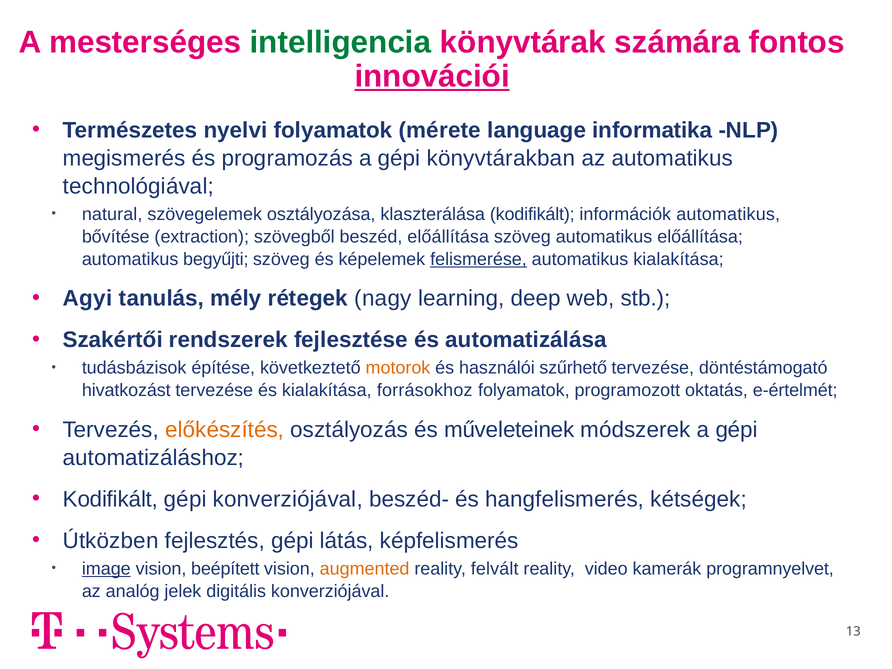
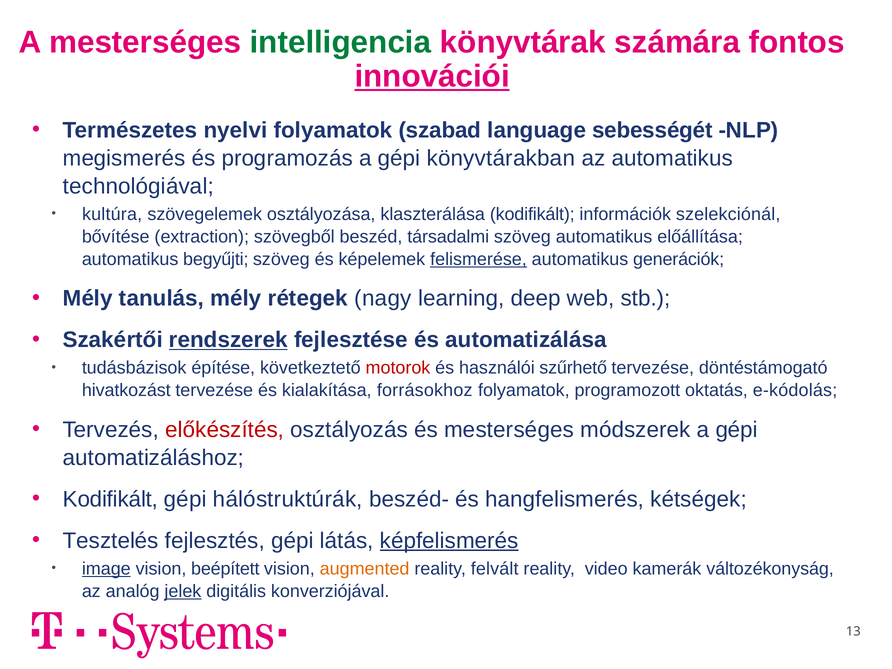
mérete: mérete -> szabad (440, 130)
informatika: informatika -> sebességét (652, 130)
natural: natural -> kultúra (112, 214)
információk automatikus: automatikus -> szelekciónál (728, 214)
beszéd előállítása: előállítása -> társadalmi (448, 237)
automatikus kialakítása: kialakítása -> generációk (679, 259)
Agyi: Agyi -> Mély (88, 298)
rendszerek underline: none -> present (228, 340)
motorok colour: orange -> red (398, 368)
e-értelmét: e-értelmét -> e-kódolás (795, 391)
előkészítés colour: orange -> red (225, 430)
és műveleteinek: műveleteinek -> mesterséges (509, 430)
gépi konverziójával: konverziójával -> hálóstruktúrák (288, 499)
Útközben: Útközben -> Tesztelés (111, 541)
képfelismerés underline: none -> present (449, 541)
programnyelvet: programnyelvet -> változékonyság (770, 569)
jelek underline: none -> present (183, 591)
